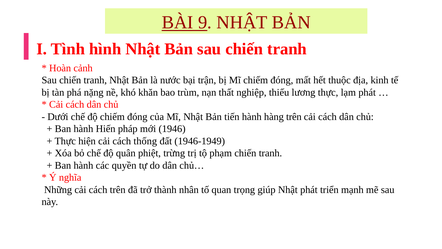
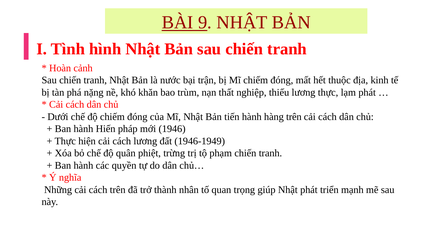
cách thống: thống -> lương (145, 141)
